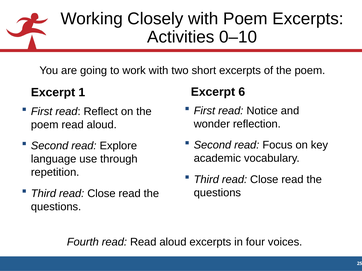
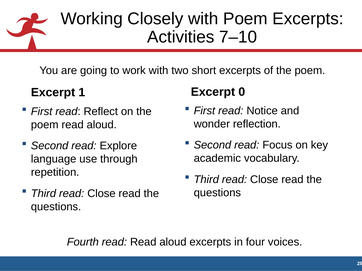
0–10: 0–10 -> 7–10 (238, 37)
6: 6 -> 0 (242, 92)
